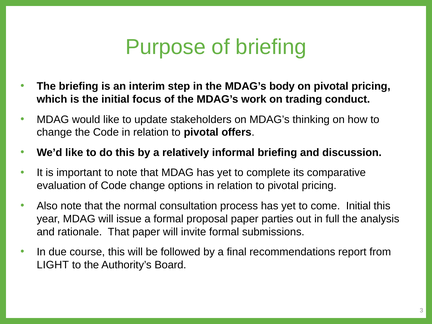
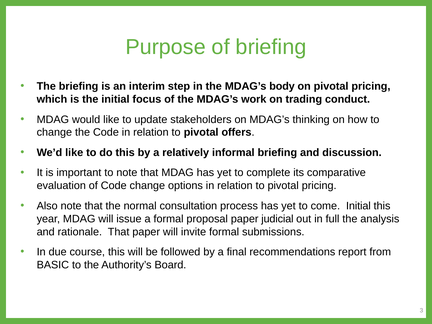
parties: parties -> judicial (277, 219)
LIGHT: LIGHT -> BASIC (53, 265)
